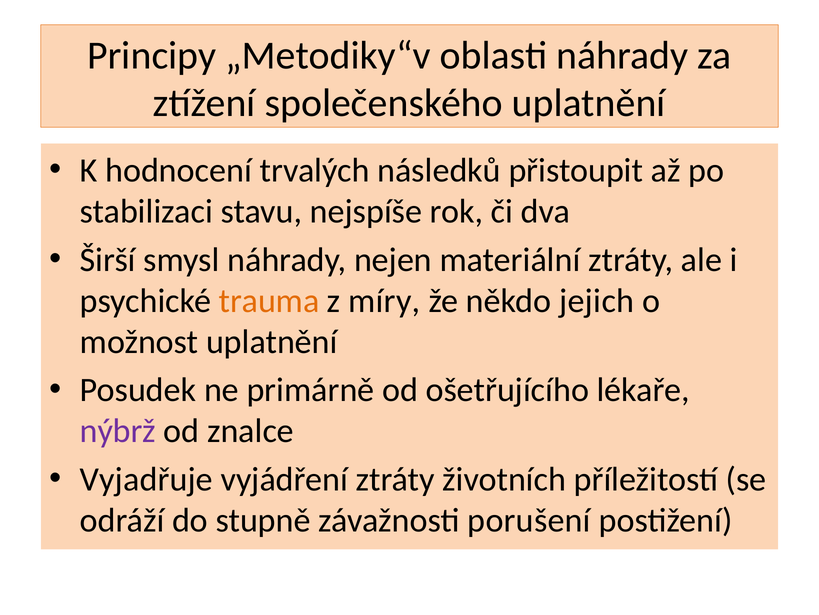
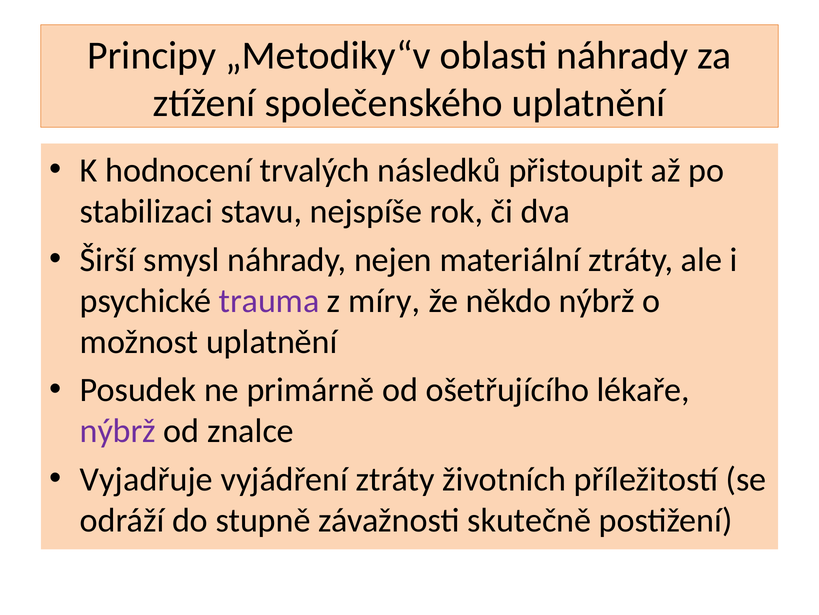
trauma colour: orange -> purple (269, 300)
někdo jejich: jejich -> nýbrž (597, 300)
porušení: porušení -> skutečně (529, 520)
